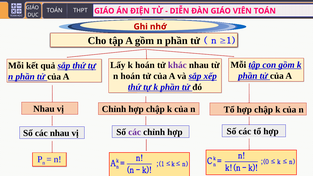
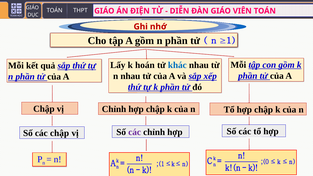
khác colour: purple -> blue (177, 65)
n hoán: hoán -> nhau (130, 76)
Nhau: Nhau -> Chập (44, 109)
các nhau: nhau -> chập (60, 133)
